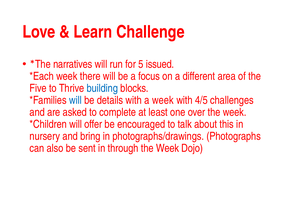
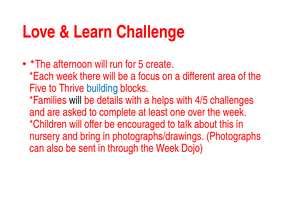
narratives: narratives -> afternoon (73, 64)
issued: issued -> create (160, 64)
will colour: blue -> black (75, 100)
a week: week -> helps (163, 100)
